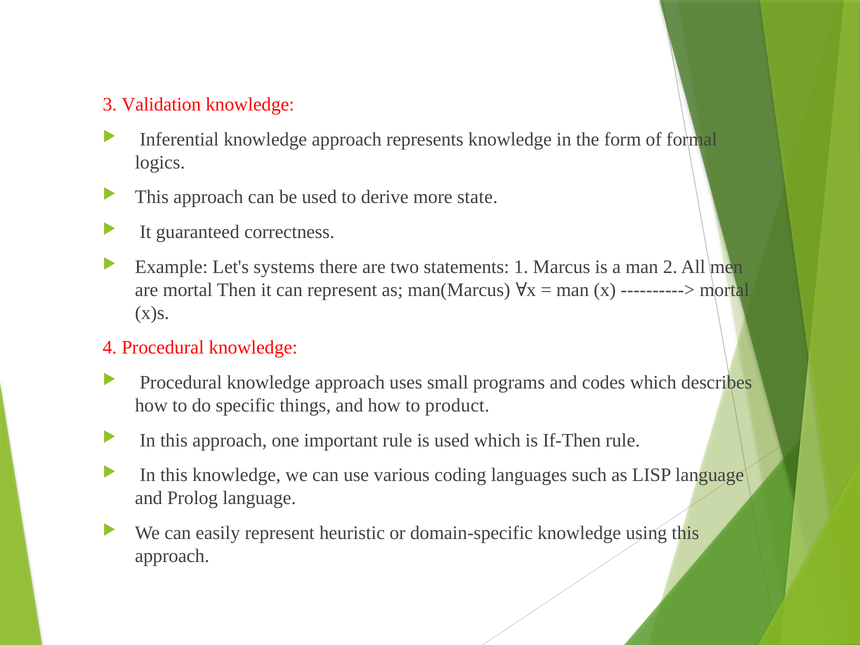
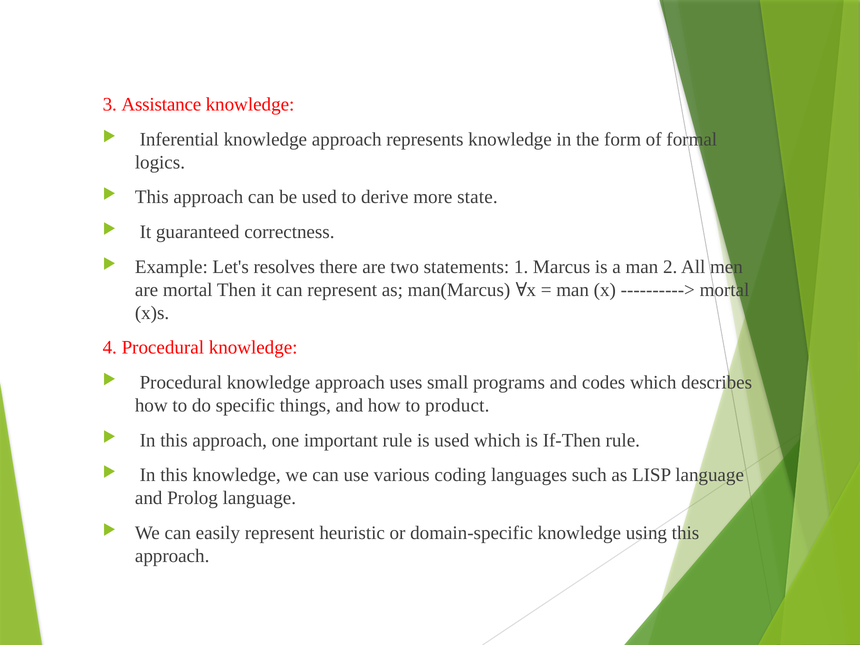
Validation: Validation -> Assistance (161, 104)
systems: systems -> resolves (284, 267)
